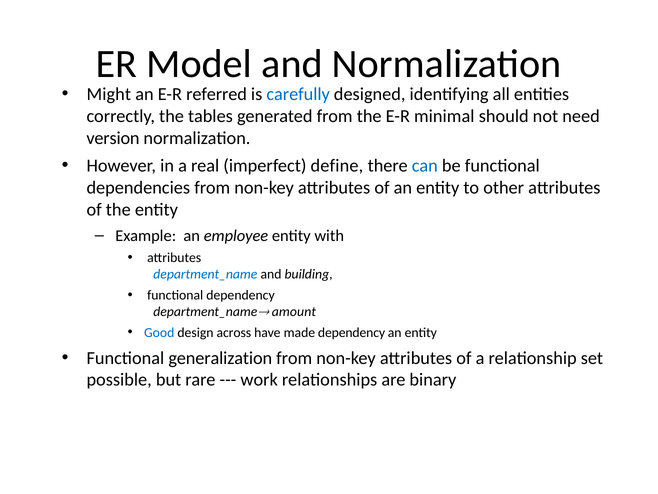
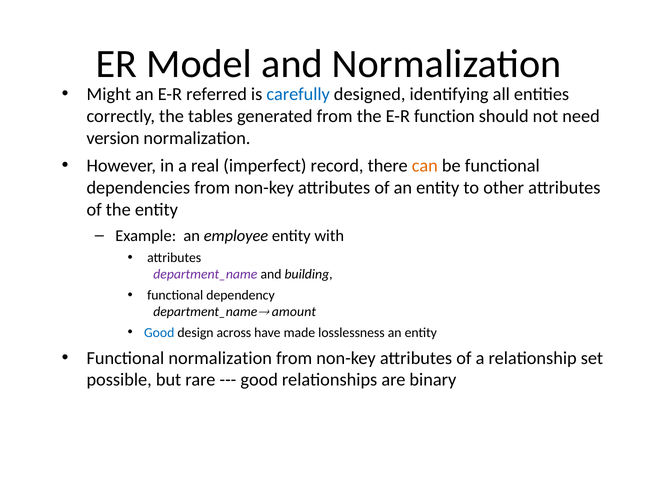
minimal: minimal -> function (444, 116)
define: define -> record (337, 166)
can colour: blue -> orange (425, 166)
department_name colour: blue -> purple (205, 274)
made dependency: dependency -> losslessness (351, 332)
Functional generalization: generalization -> normalization (220, 358)
work: work -> good (259, 380)
